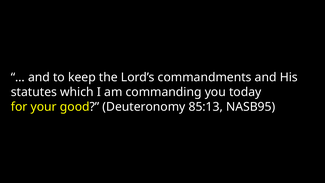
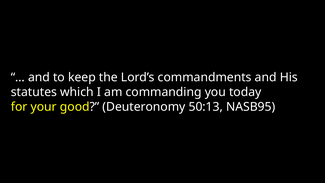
85:13: 85:13 -> 50:13 (206, 107)
